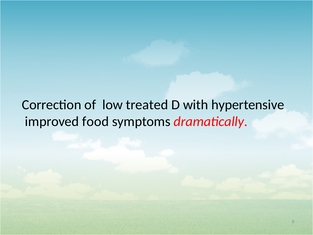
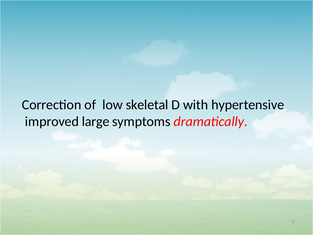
treated: treated -> skeletal (147, 105)
food: food -> large (96, 121)
